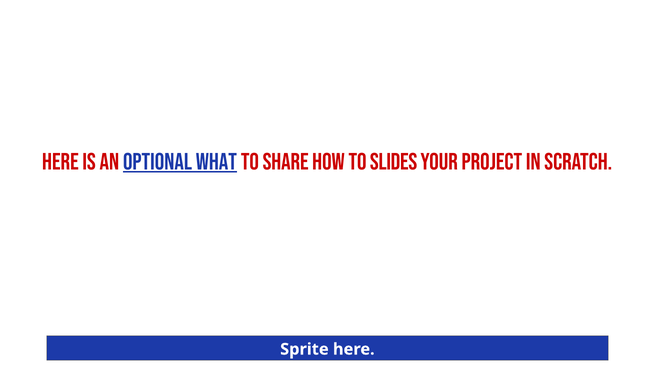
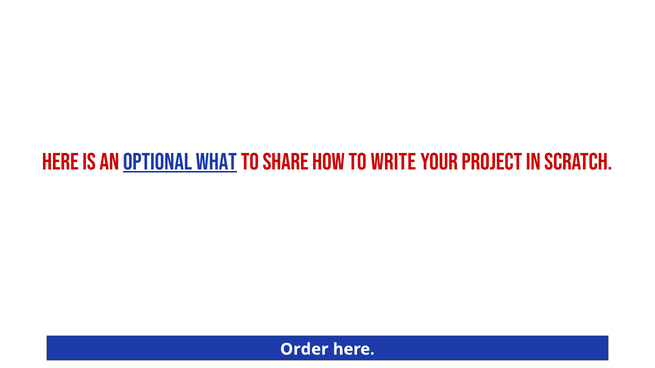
slides: slides -> write (393, 162)
Sprite: Sprite -> Order (304, 350)
